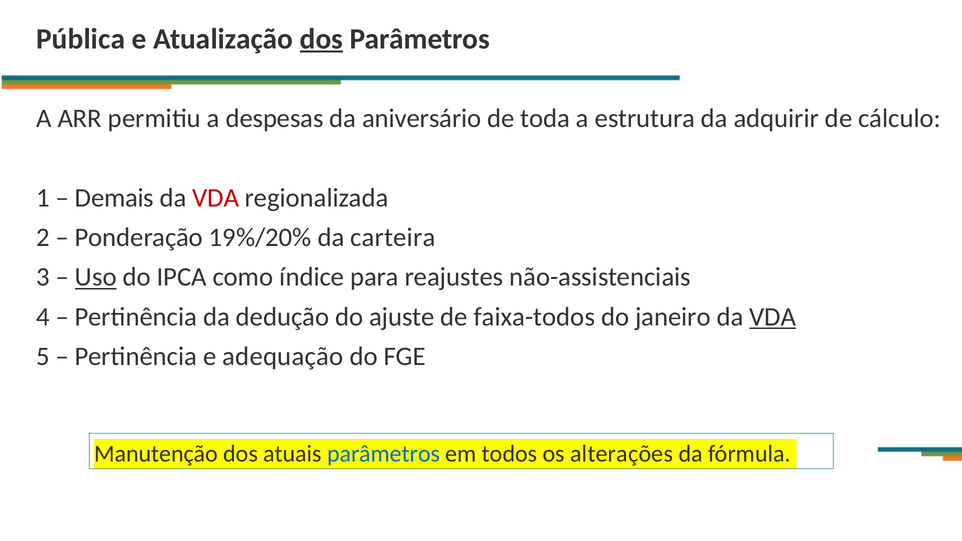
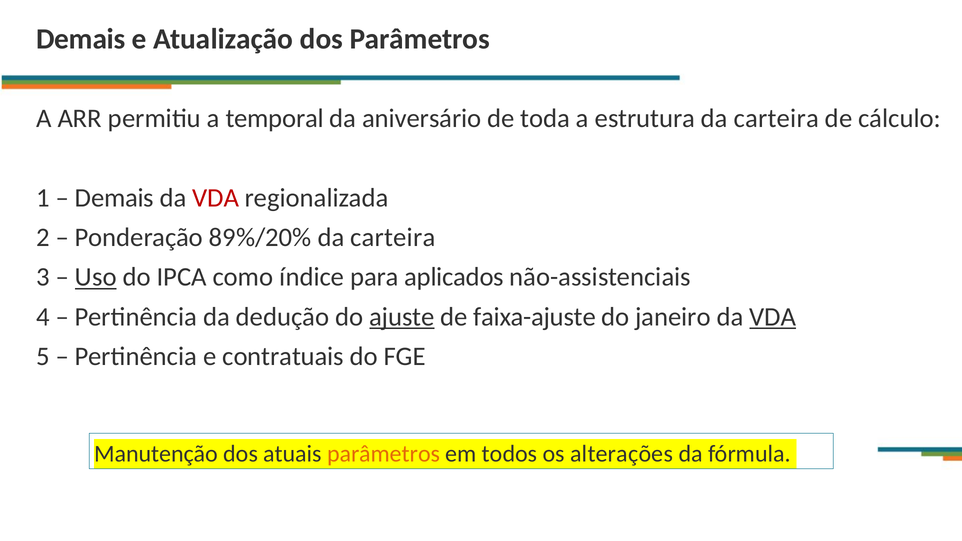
Pública: Pública -> Demais (81, 39)
dos underline: present -> none (321, 39)
despesas: despesas -> temporal (275, 119)
estrutura da adquirir: adquirir -> carteira (776, 119)
19%/20%: 19%/20% -> 89%/20% (260, 237)
reajustes: reajustes -> aplicados (454, 277)
ajuste underline: none -> present (402, 317)
faixa-todos: faixa-todos -> faixa-ajuste (535, 317)
adequação: adequação -> contratuais (283, 356)
parâmetros colour: blue -> orange (384, 454)
